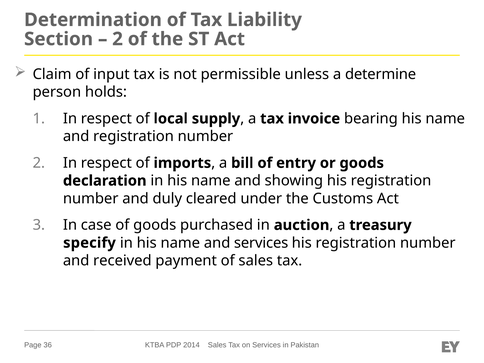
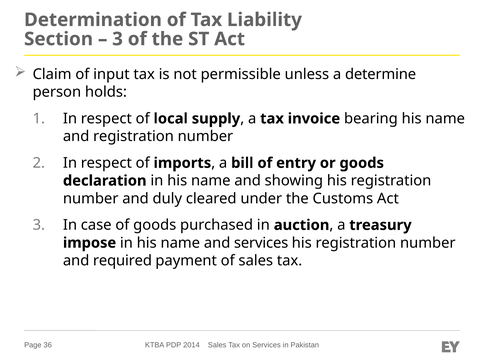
2: 2 -> 3 (118, 39)
specify: specify -> impose (90, 243)
received: received -> required (122, 261)
